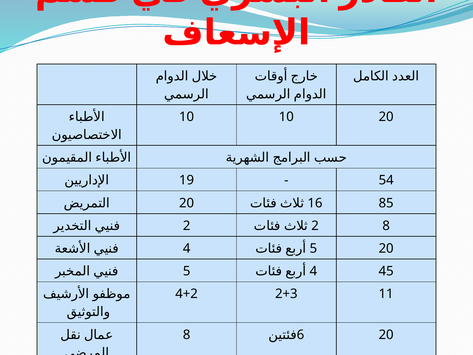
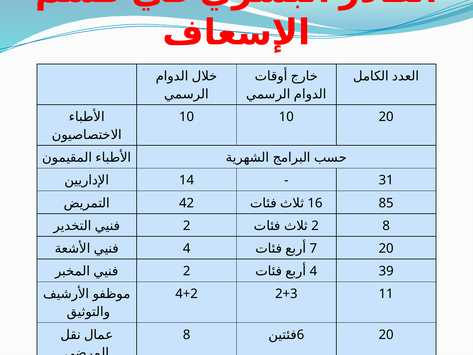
19: 19 -> 14 (187, 180)
54: 54 -> 31 (386, 180)
20: 20 -> 42 (187, 203)
4 5: 5 -> 7 (313, 248)
5: 5 -> 2 (187, 271)
45: 45 -> 39 (386, 271)
